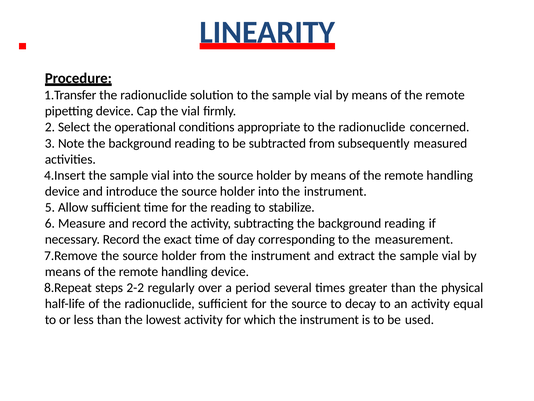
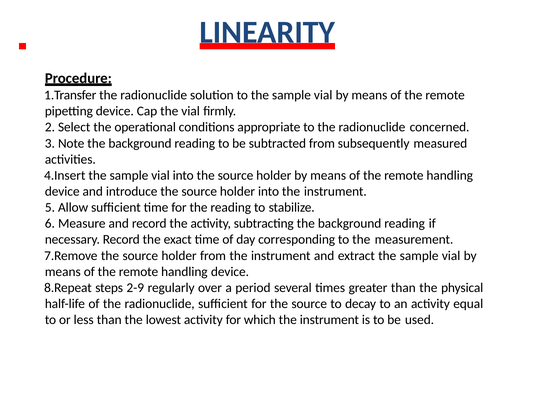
2-2: 2-2 -> 2-9 (135, 287)
